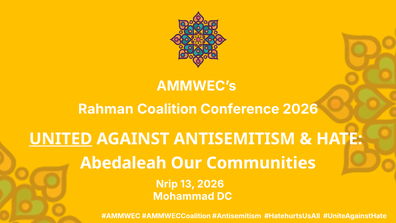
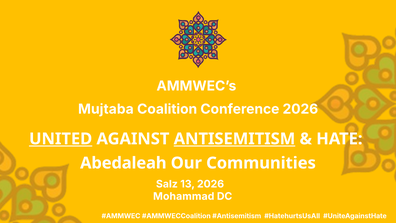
Rahman: Rahman -> Mujtaba (106, 109)
ANTISEMITISM underline: none -> present (234, 139)
Nrip: Nrip -> Salz (167, 184)
